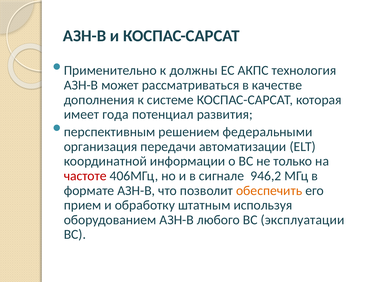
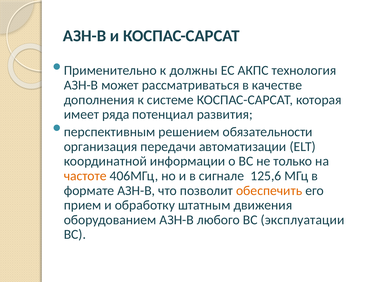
года: года -> ряда (116, 115)
федеральными: федеральными -> обязательности (268, 132)
частоте colour: red -> orange (85, 176)
946,2: 946,2 -> 125,6 (266, 176)
используя: используя -> движения (263, 206)
